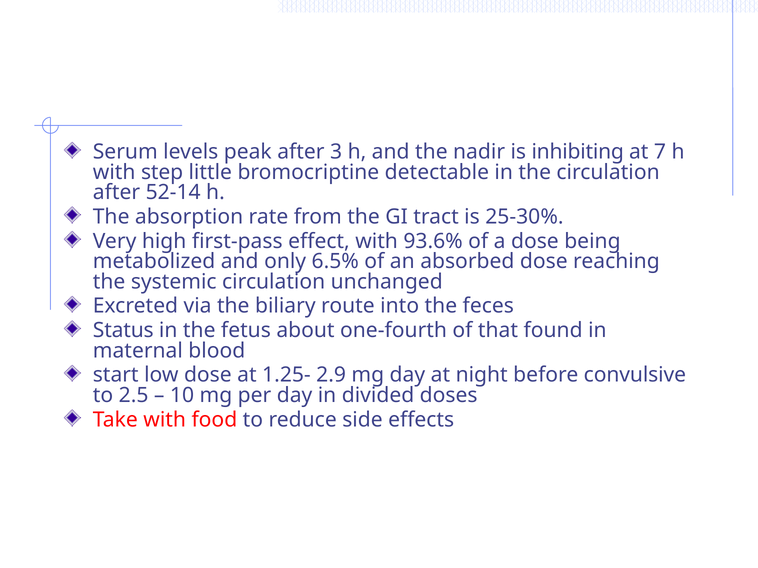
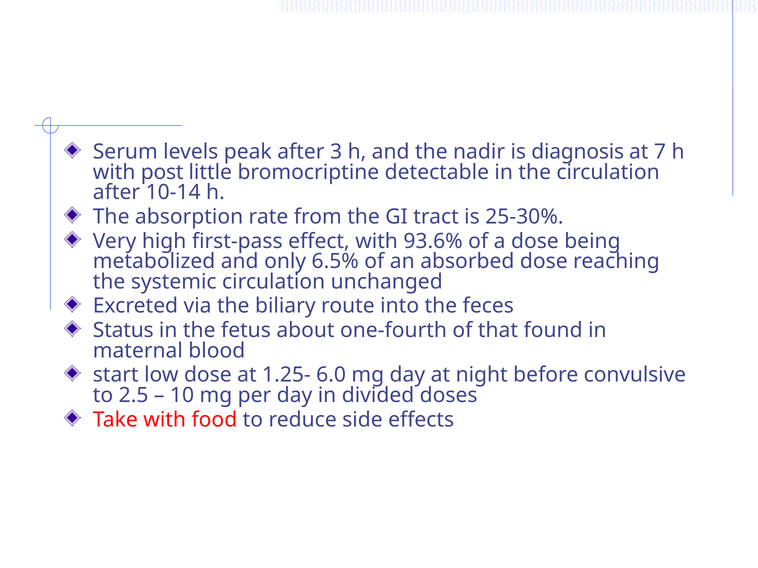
inhibiting: inhibiting -> diagnosis (578, 152)
step: step -> post (162, 172)
52-14: 52-14 -> 10-14 (173, 192)
2.9: 2.9 -> 6.0 (331, 375)
